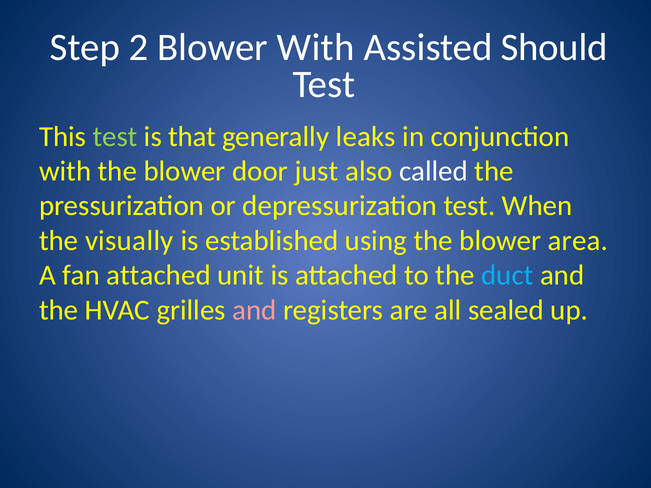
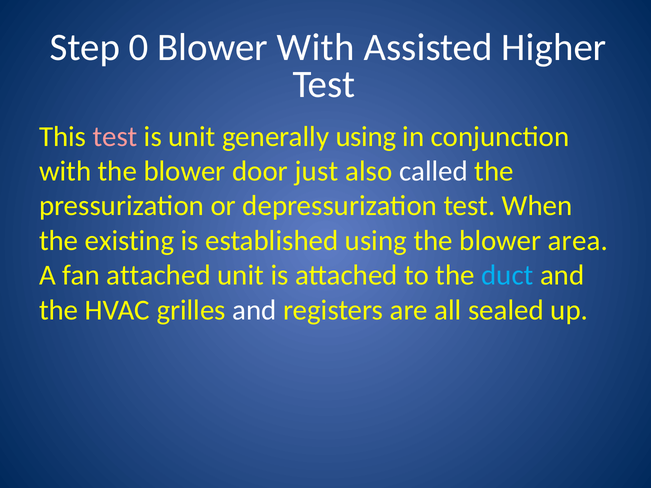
2: 2 -> 0 (139, 47)
Should: Should -> Higher (554, 47)
test colour: light green -> pink (115, 137)
is that: that -> unit (192, 137)
generally leaks: leaks -> using (366, 137)
visually: visually -> existing (129, 241)
and colour: pink -> white (254, 310)
